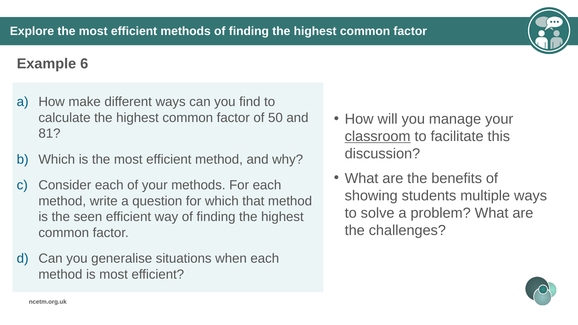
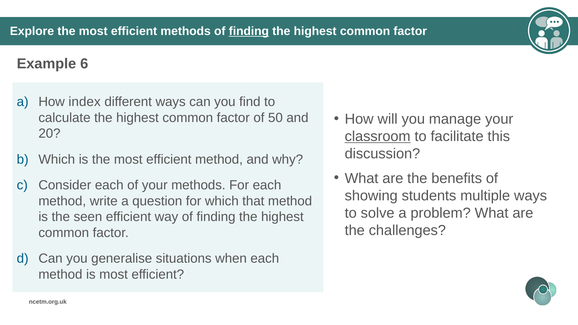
finding underline: none -> present (249, 31)
make: make -> index (85, 102)
81: 81 -> 20 (49, 134)
